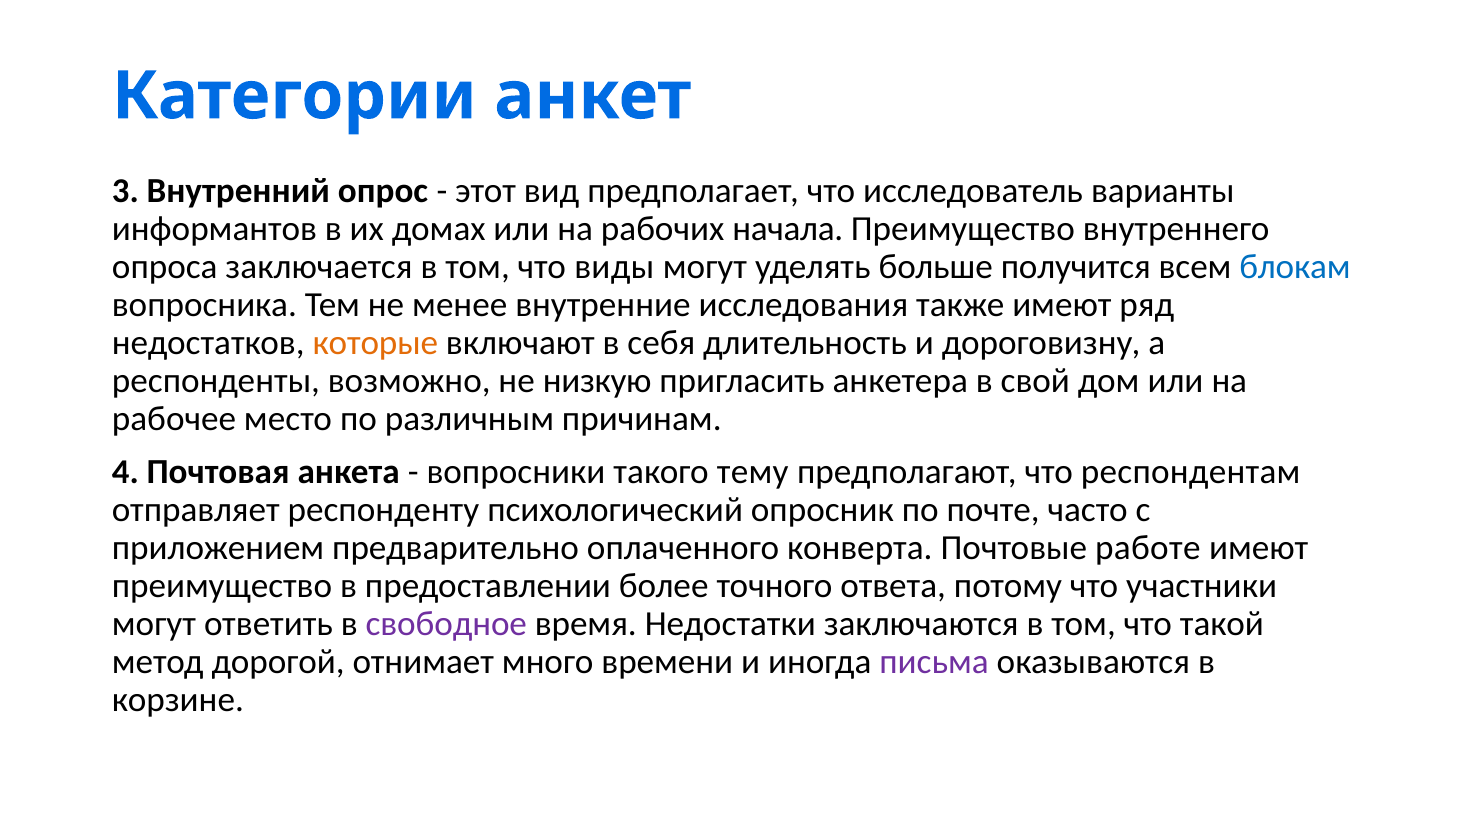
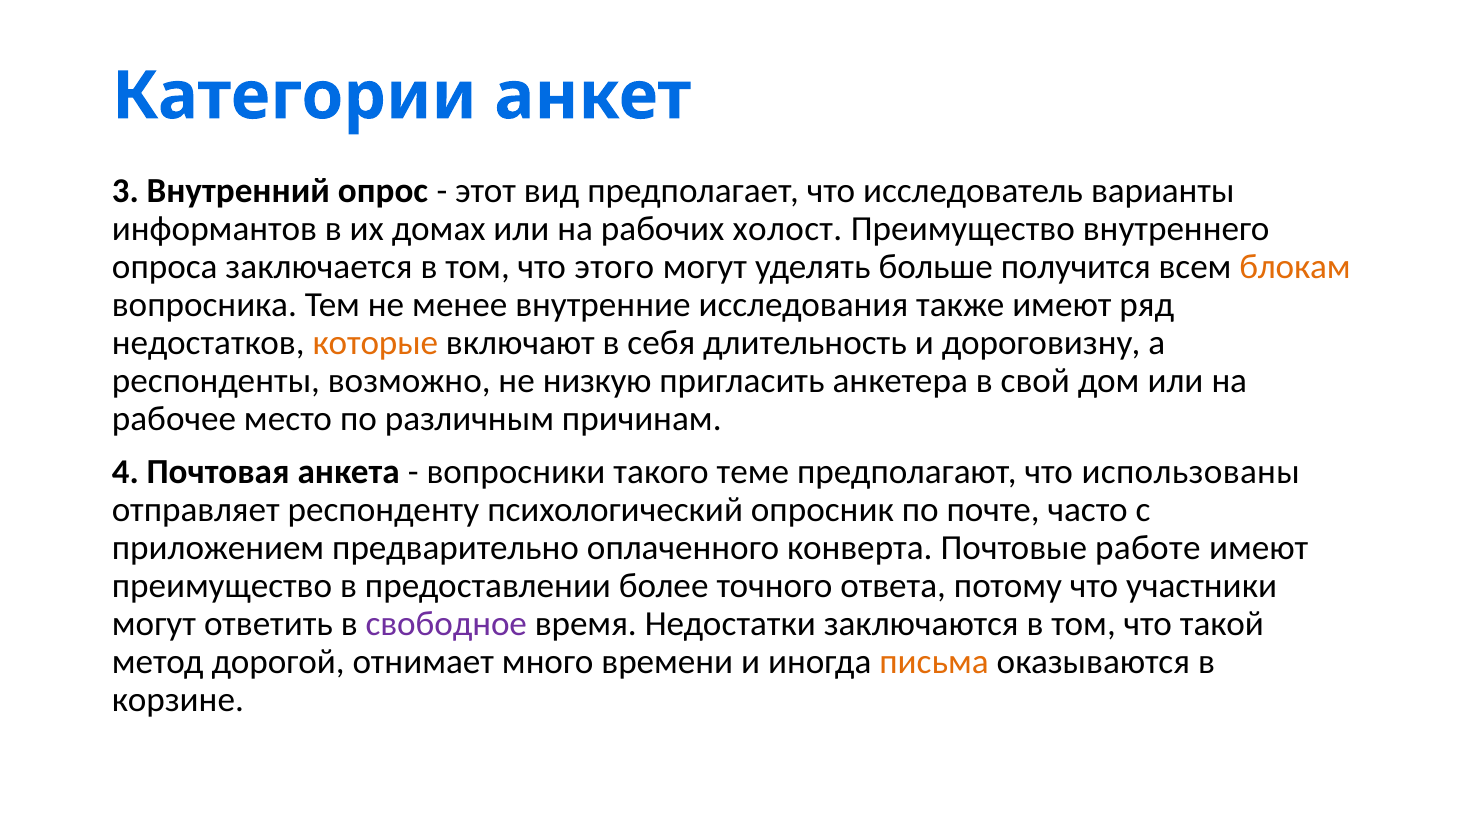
начала: начала -> холост (787, 229)
виды: виды -> этого (614, 267)
блокам colour: blue -> orange (1295, 267)
тему: тему -> теме (753, 472)
респондентам: респондентам -> использованы (1191, 472)
письма colour: purple -> orange (934, 662)
